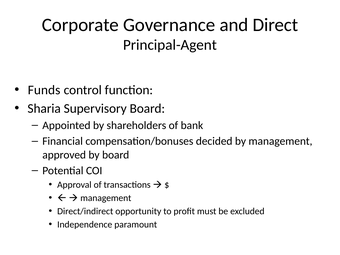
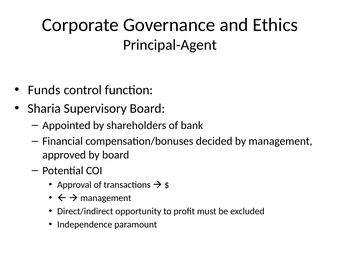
Direct: Direct -> Ethics (275, 25)
